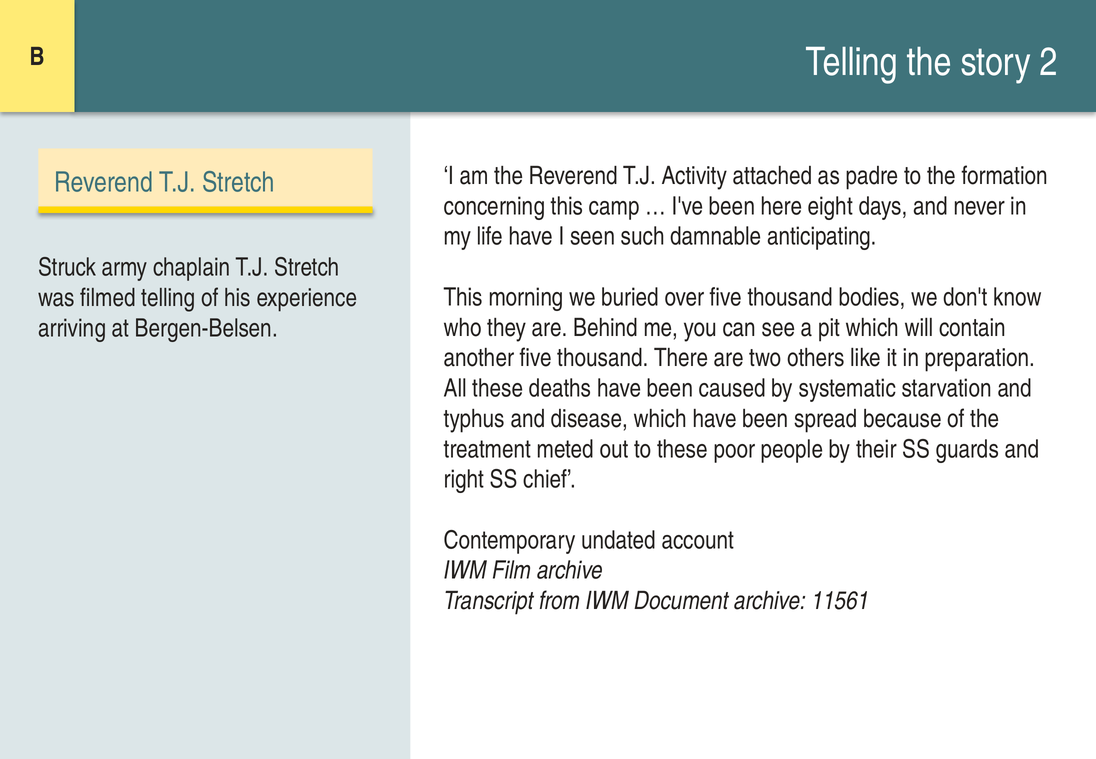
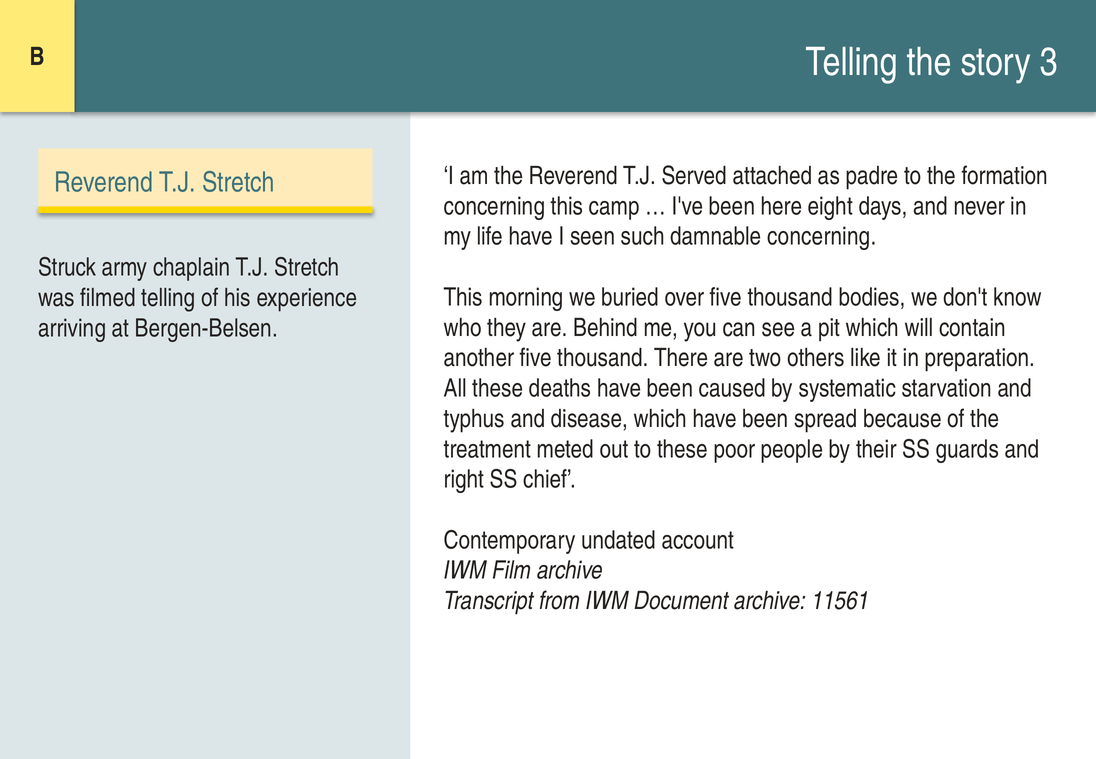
2: 2 -> 3 (1049, 62)
Activity: Activity -> Served (694, 176)
damnable anticipating: anticipating -> concerning (822, 237)
